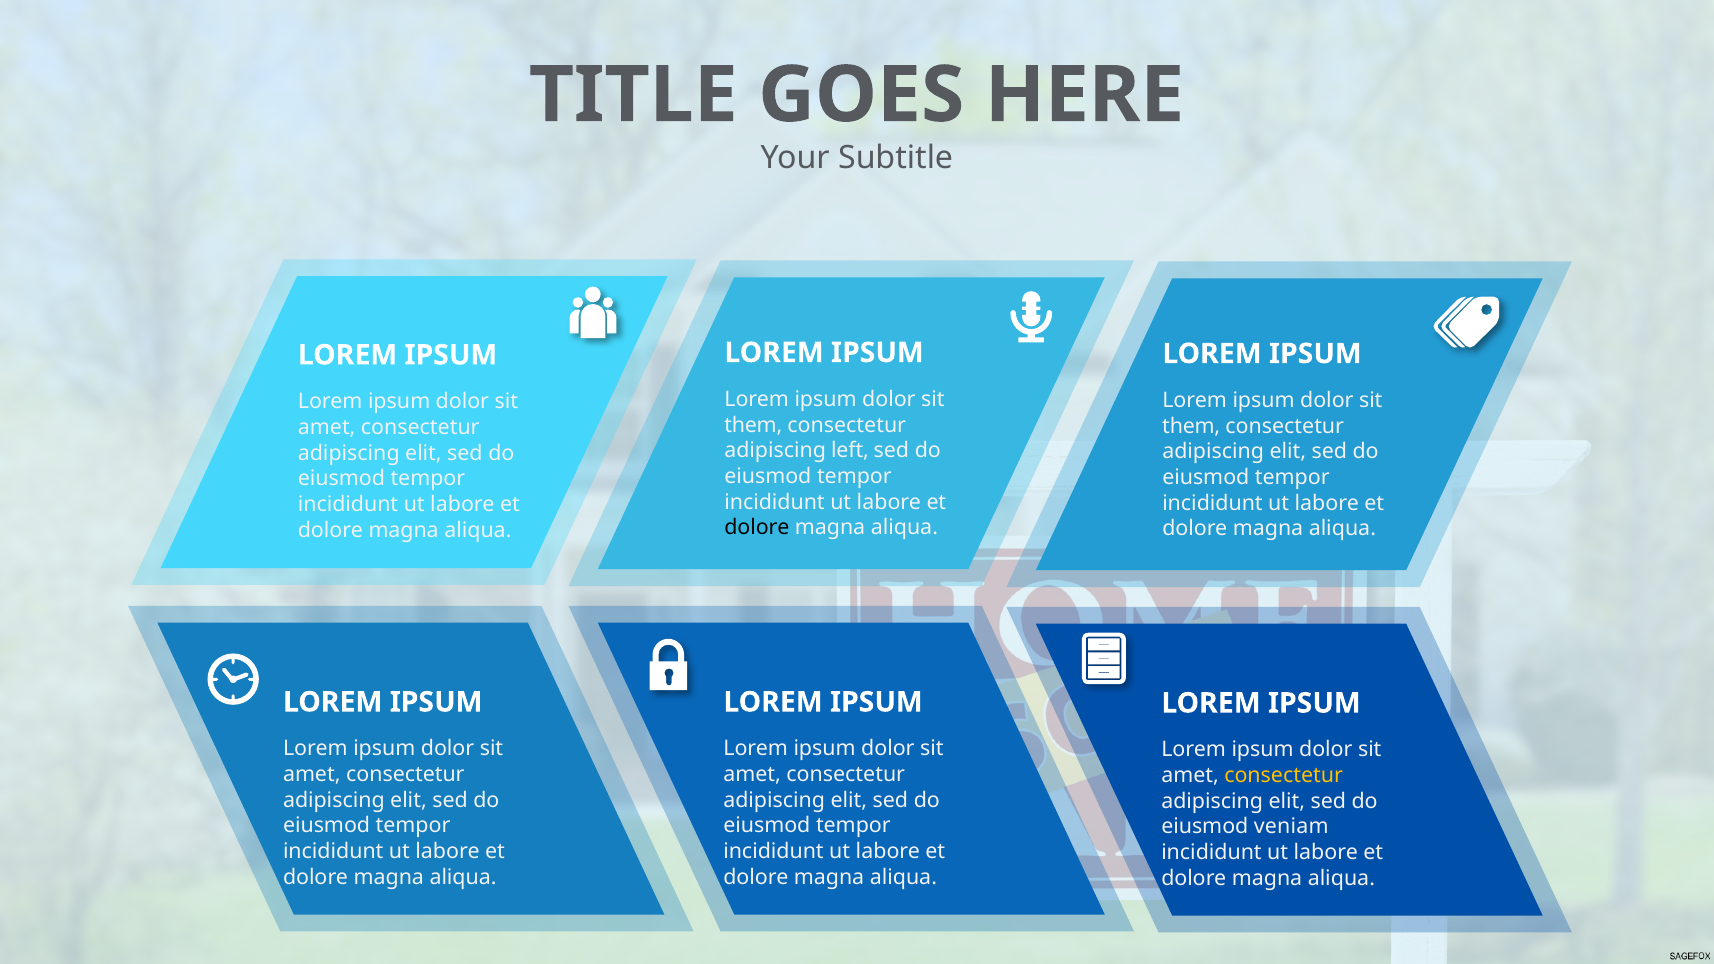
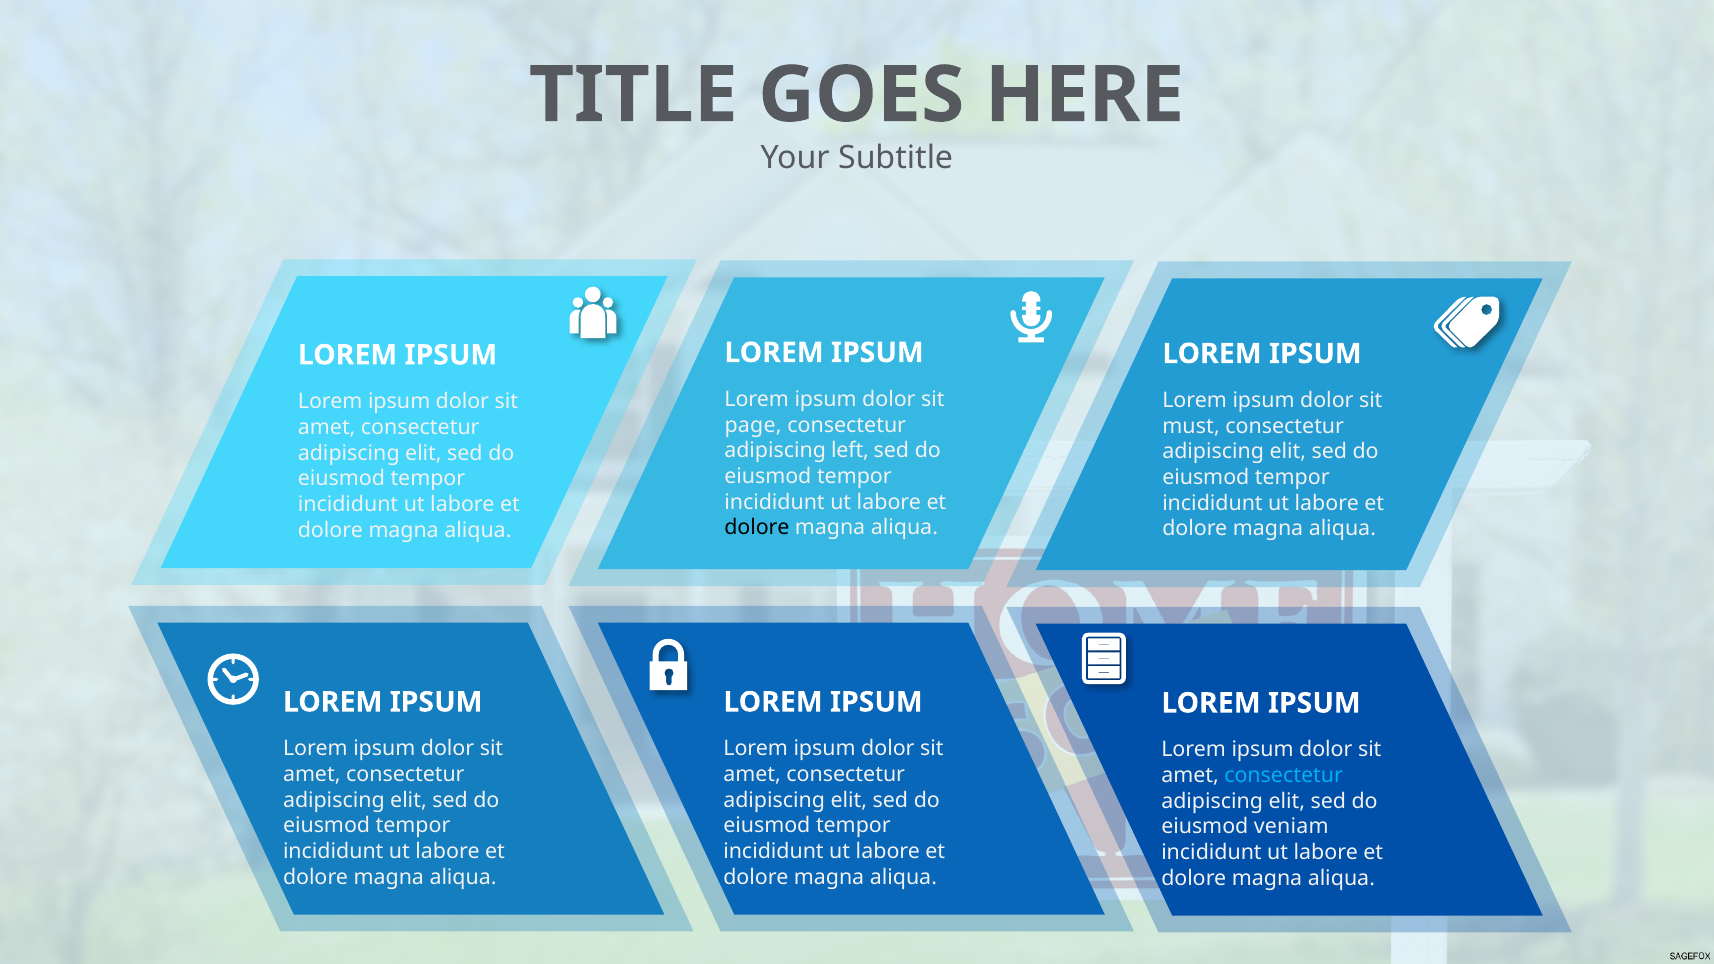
them: them -> page (753, 425)
them: them -> must (1191, 426)
consectetur colour: yellow -> light blue (1284, 776)
